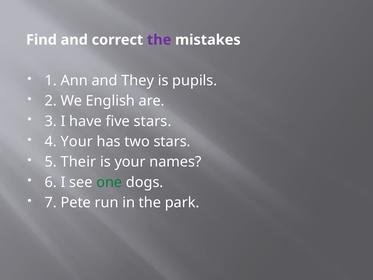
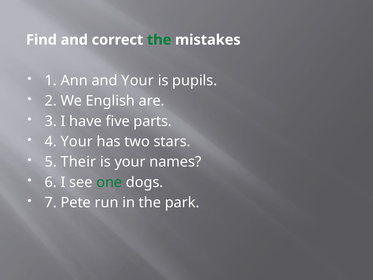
the colour: purple -> green (159, 40)
and They: They -> Your (138, 80)
five stars: stars -> parts (153, 121)
